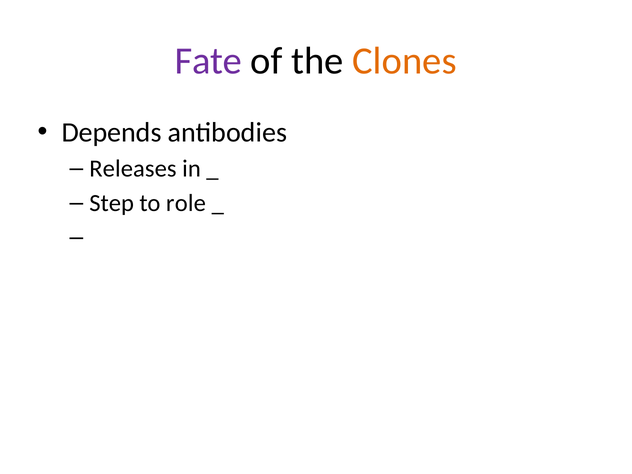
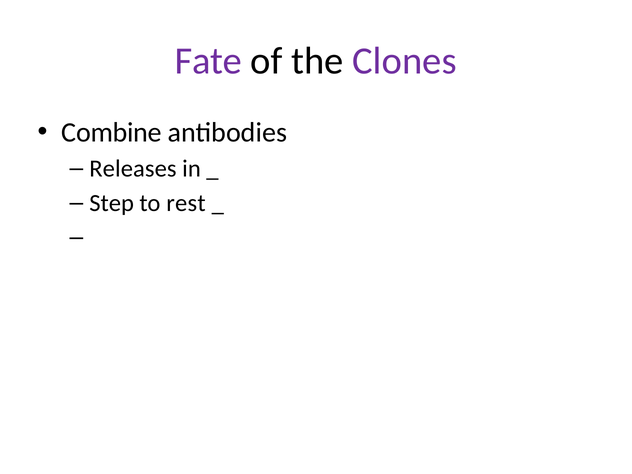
Clones colour: orange -> purple (404, 61)
Depends: Depends -> Combine (112, 133)
role: role -> rest (186, 203)
